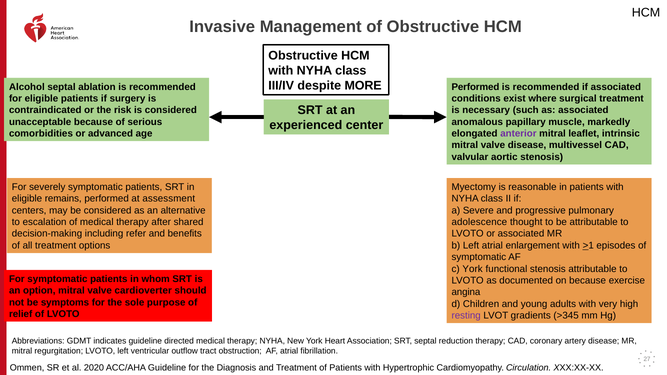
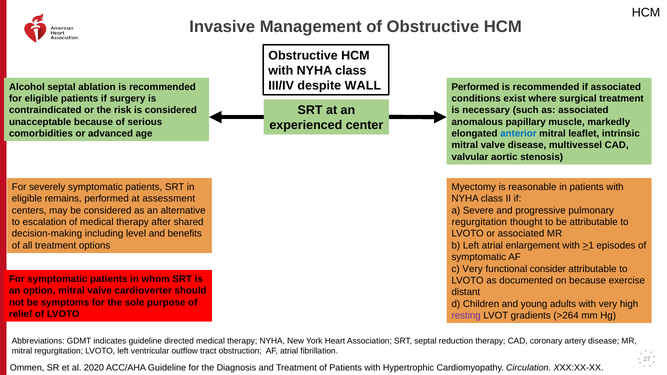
MORE: MORE -> WALL (363, 86)
anterior colour: purple -> blue (518, 134)
adolescence: adolescence -> regurgitation (479, 222)
refer: refer -> level (136, 234)
c York: York -> Very (473, 269)
functional stenosis: stenosis -> consider (548, 269)
angina: angina -> distant (466, 292)
>345: >345 -> >264 (566, 316)
